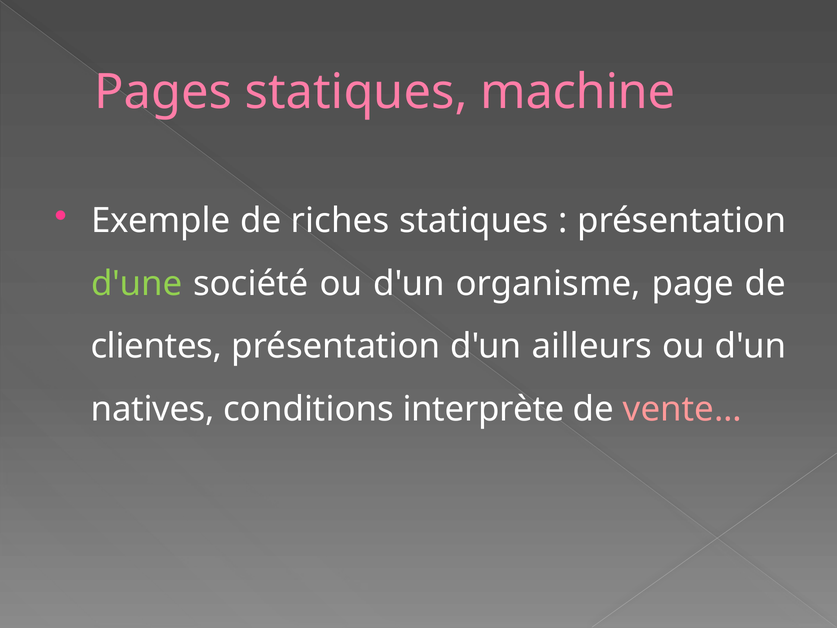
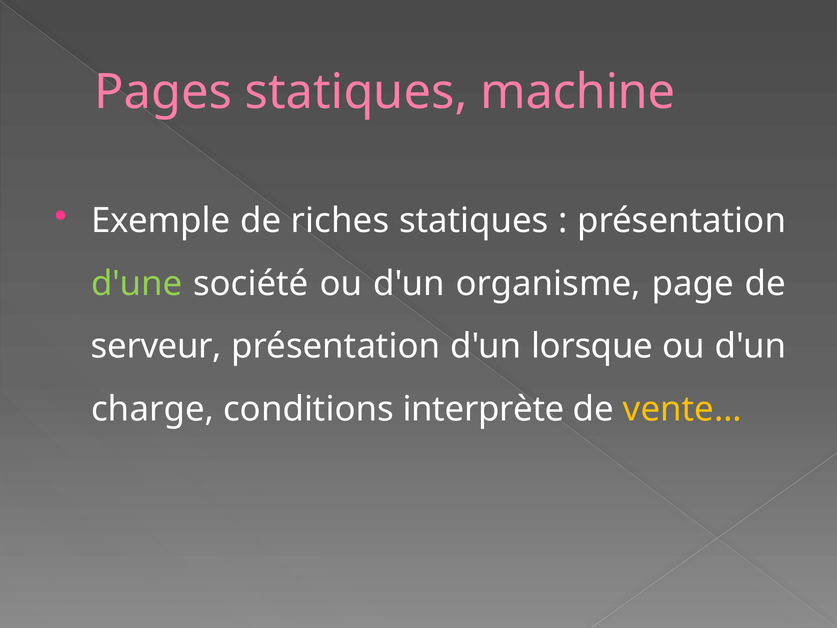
clientes: clientes -> serveur (156, 346)
ailleurs: ailleurs -> lorsque (592, 346)
natives: natives -> charge (153, 409)
vente… colour: pink -> yellow (682, 409)
